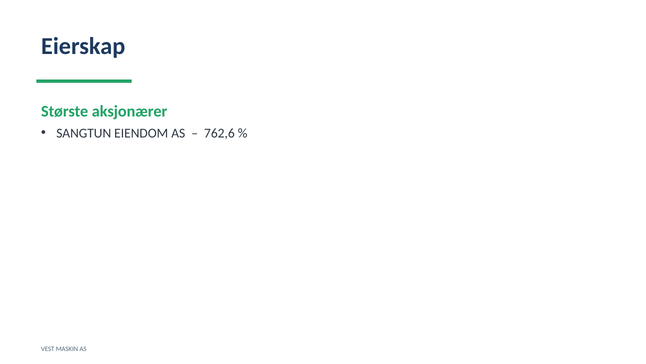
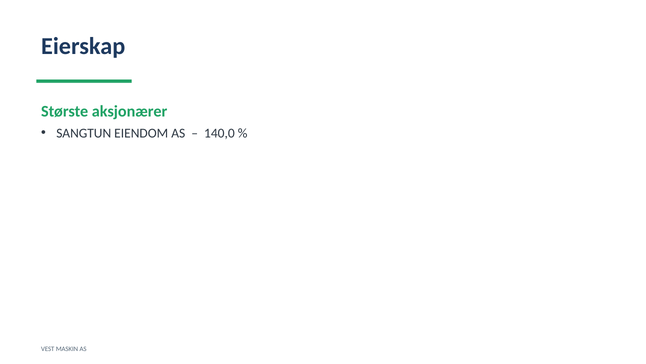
762,6: 762,6 -> 140,0 (219, 133)
